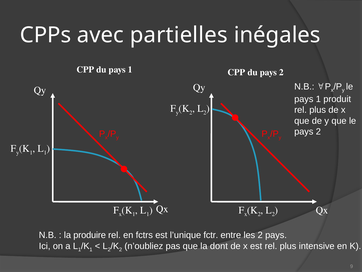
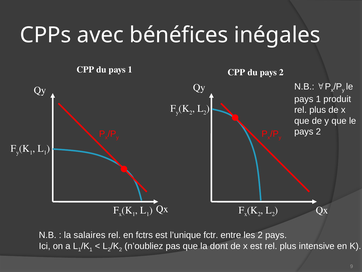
partielles: partielles -> bénéfices (179, 35)
produire: produire -> salaires (90, 235)
